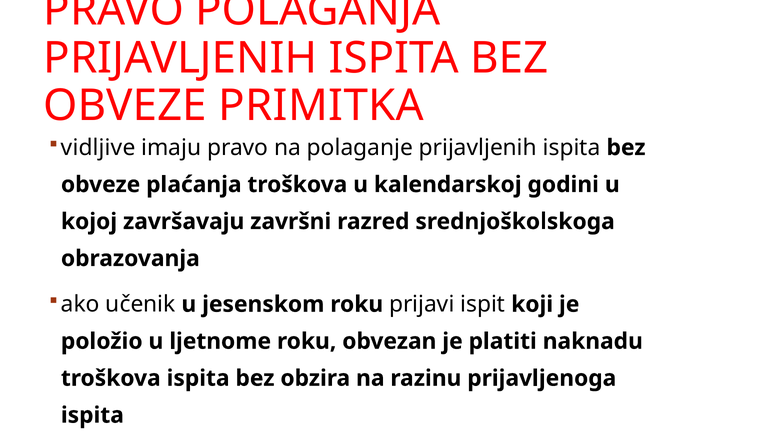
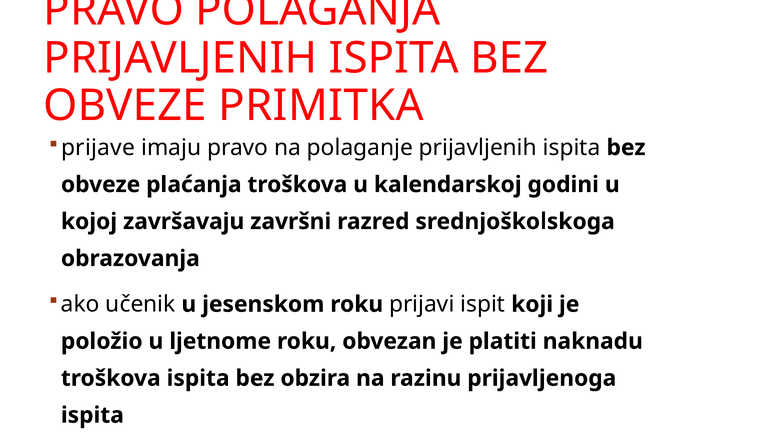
vidljive: vidljive -> prijave (98, 148)
